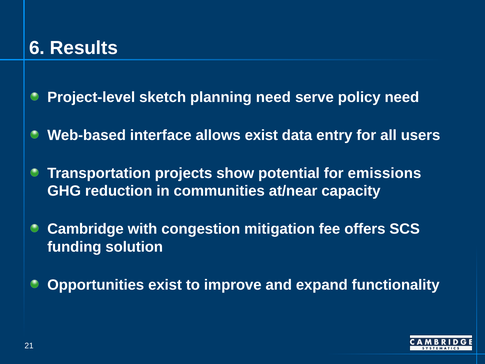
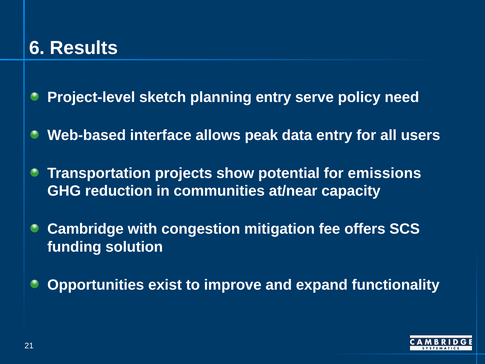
planning need: need -> entry (274, 97)
allows exist: exist -> peak (261, 135)
